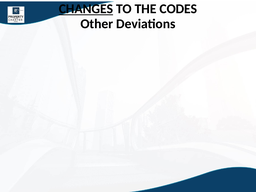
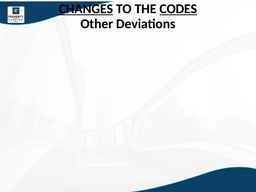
CODES underline: none -> present (178, 9)
